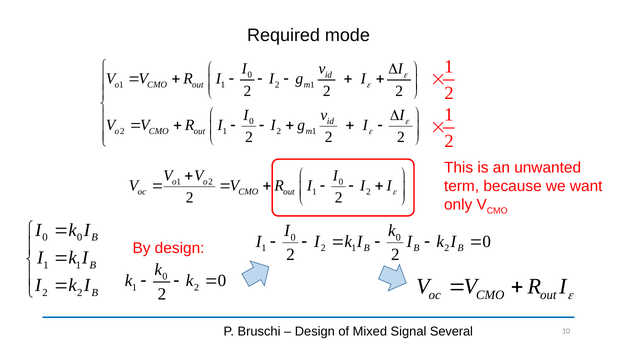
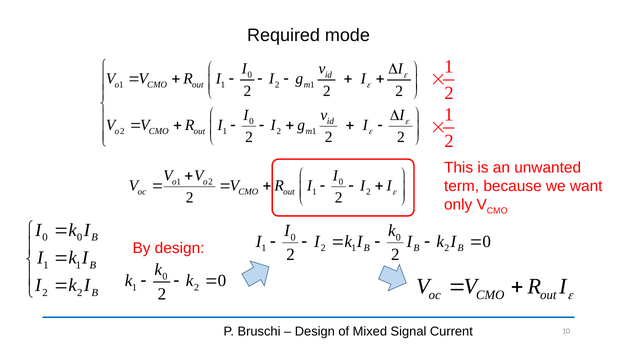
Several: Several -> Current (451, 332)
